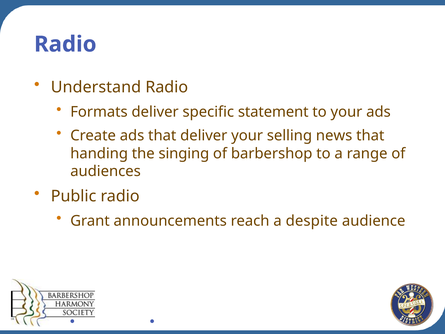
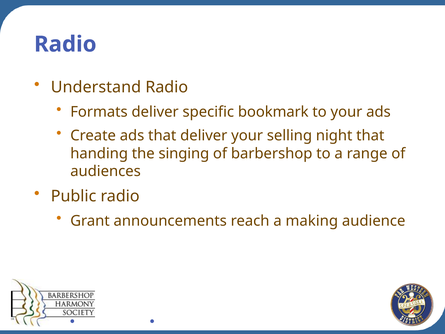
statement: statement -> bookmark (273, 112)
news: news -> night (334, 136)
despite: despite -> making (312, 221)
